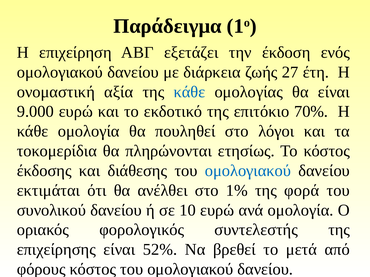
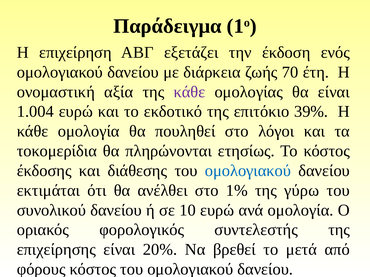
27: 27 -> 70 (290, 72)
κάθε colour: blue -> purple (189, 92)
9.000: 9.000 -> 1.004 (35, 112)
70%: 70% -> 39% (311, 112)
φορά: φορά -> γύρω (302, 191)
52%: 52% -> 20% (160, 250)
